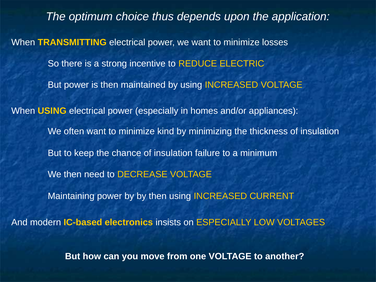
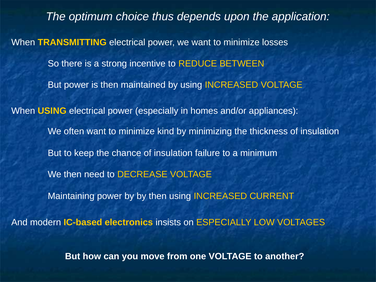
ELECTRIC: ELECTRIC -> BETWEEN (242, 64)
